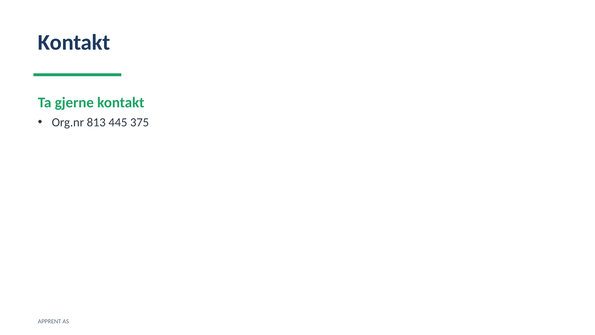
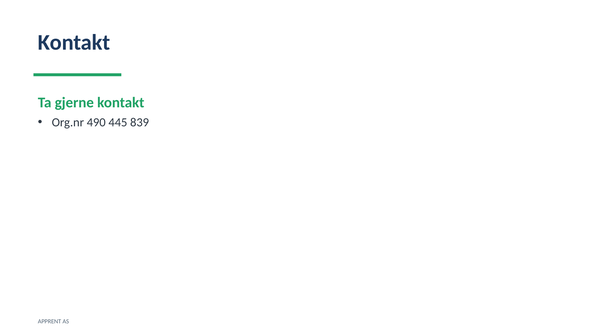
813: 813 -> 490 (96, 122)
375: 375 -> 839 (140, 122)
